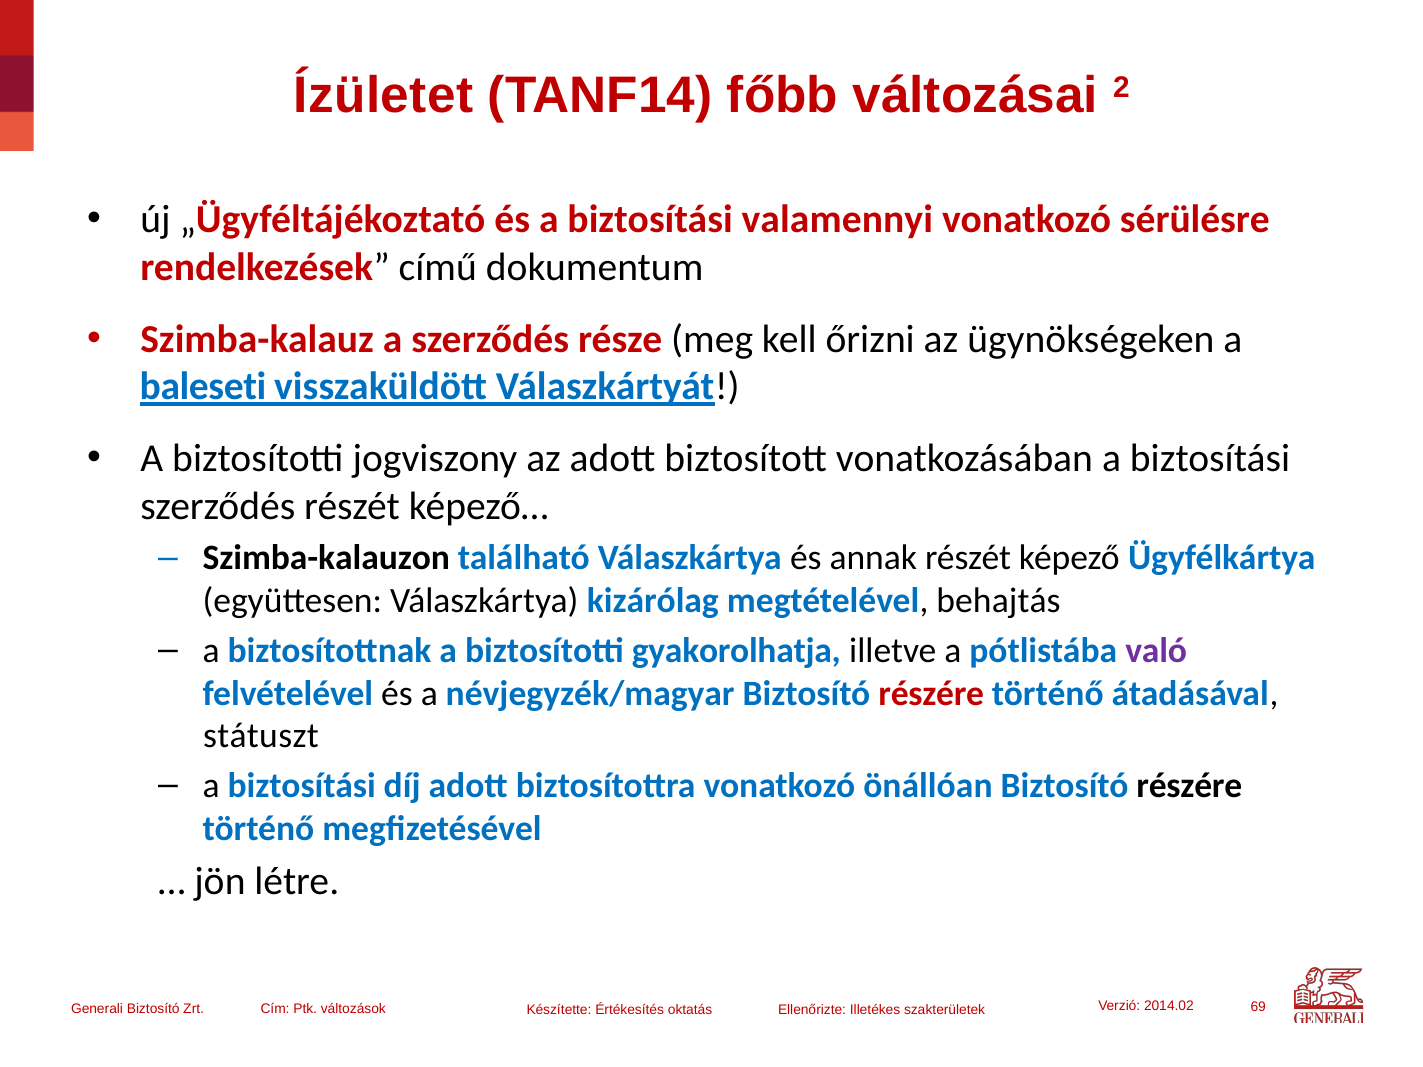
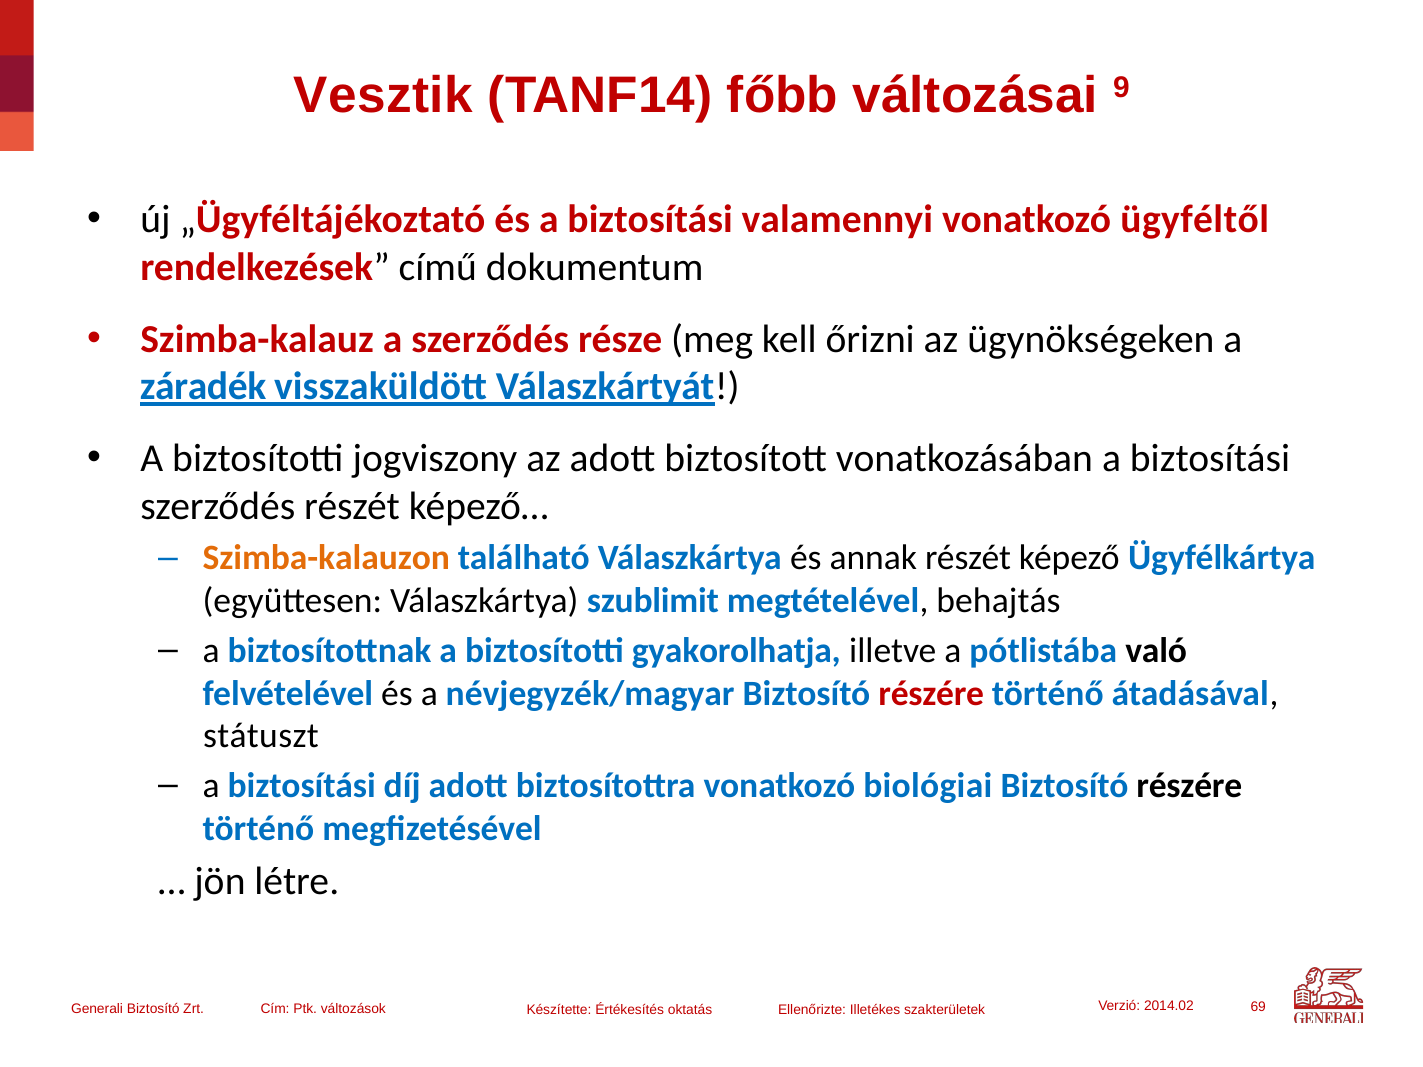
Ízületet: Ízületet -> Vesztik (383, 96)
2: 2 -> 9 (1121, 88)
sérülésre: sérülésre -> ügyféltől (1195, 220)
baleseti: baleseti -> záradék (203, 387)
Szimba-kalauzon colour: black -> orange (326, 558)
kizárólag: kizárólag -> szublimit (653, 601)
való colour: purple -> black (1156, 651)
önállóan: önállóan -> biológiai (928, 786)
